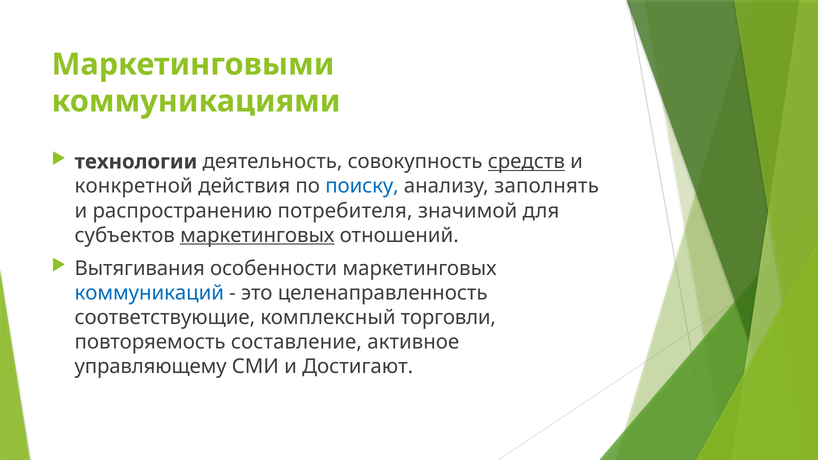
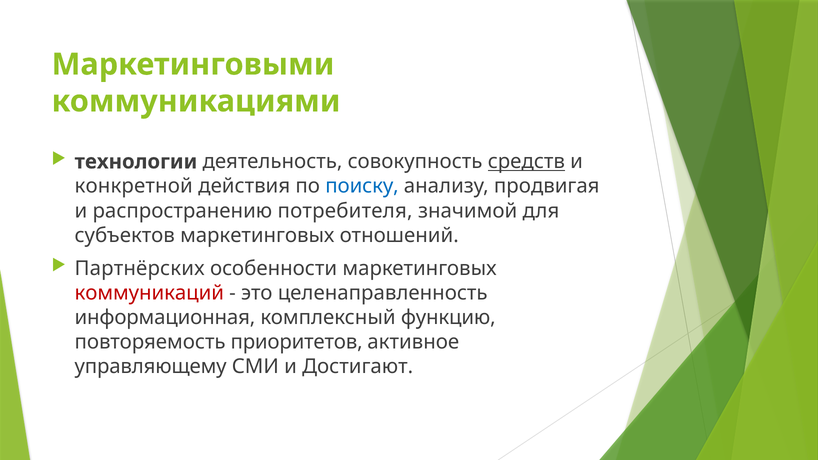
заполнять: заполнять -> продвигая (547, 186)
маркетинговых underline: present -> none (257, 235)
Вытягивания: Вытягивания -> Партнёрских (140, 268)
коммуникаций colour: blue -> red (149, 293)
соответствующие: соответствующие -> информационная (165, 318)
торговли: торговли -> функцию (448, 318)
составление: составление -> приоритетов (297, 342)
